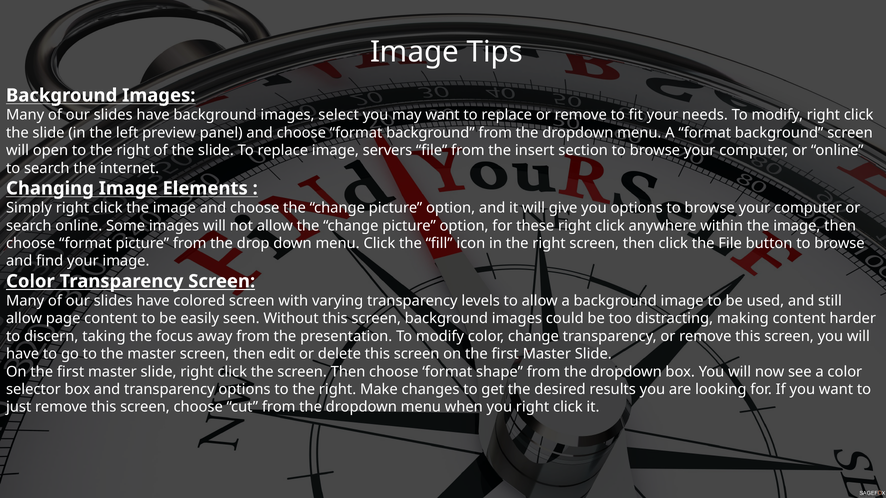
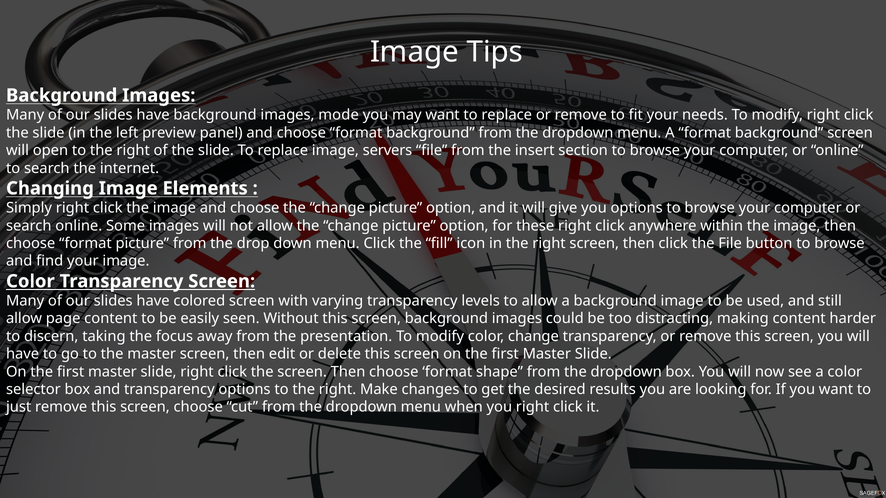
select: select -> mode (339, 115)
